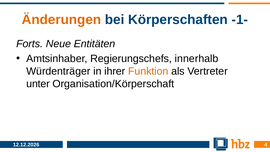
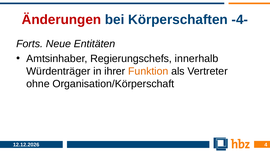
Änderungen colour: orange -> red (61, 20)
-1-: -1- -> -4- (240, 20)
unter: unter -> ohne (38, 84)
